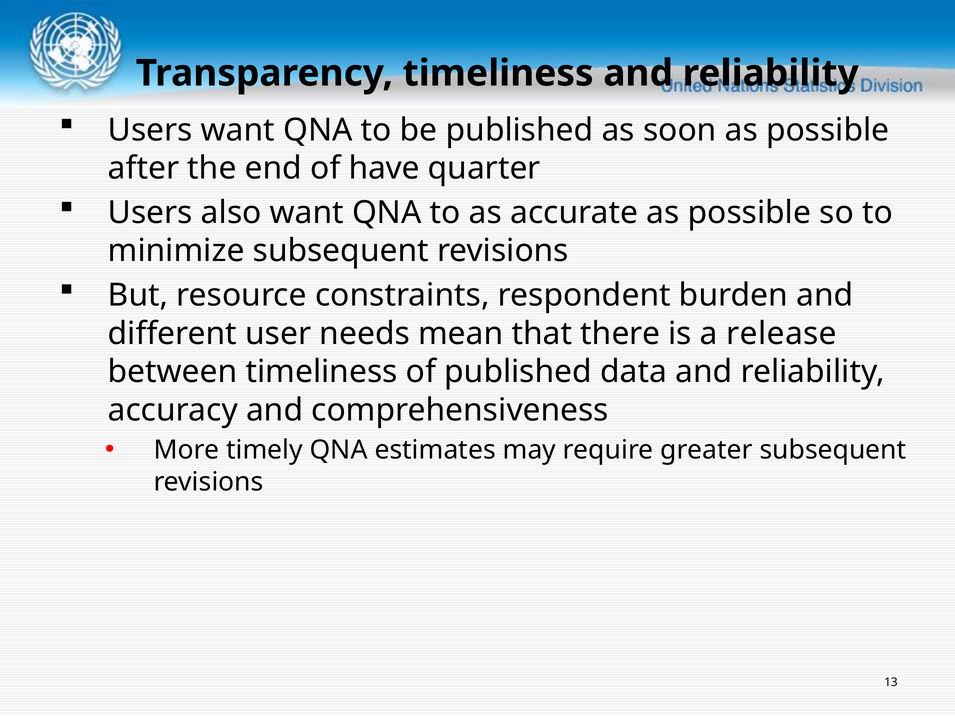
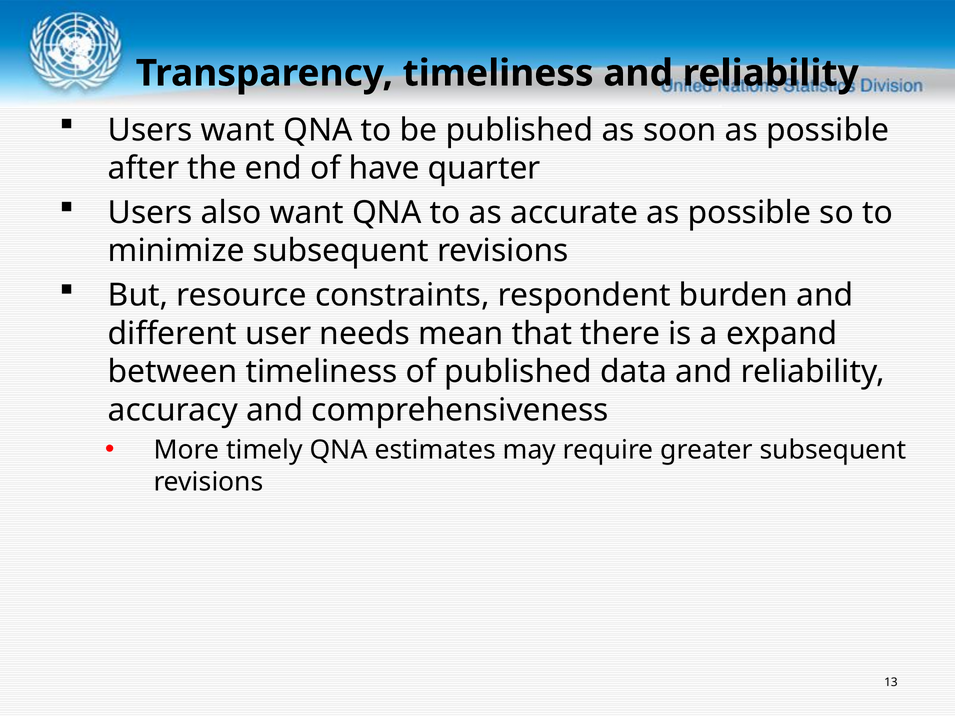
release: release -> expand (782, 334)
